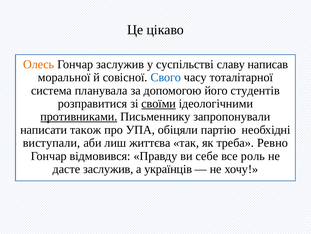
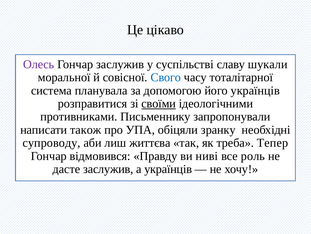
Олесь colour: orange -> purple (39, 64)
написав: написав -> шукали (268, 64)
його студентів: студентів -> українців (255, 90)
противниками underline: present -> none (79, 116)
партію: партію -> зранку (218, 129)
виступали: виступали -> супроводу (52, 142)
Ревно: Ревно -> Тепер (273, 142)
себе: себе -> ниві (207, 156)
